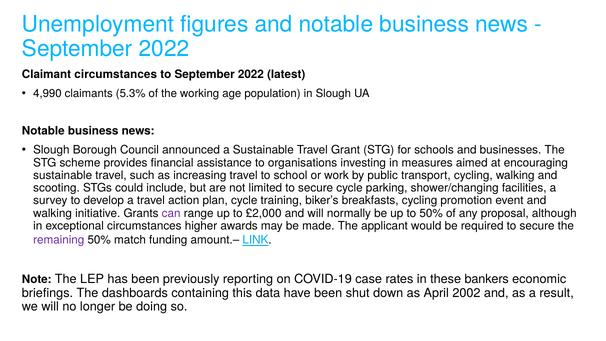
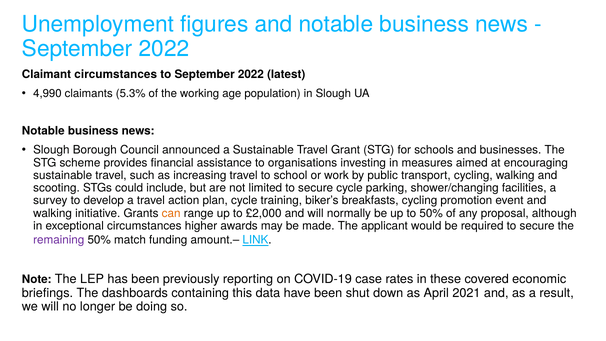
can colour: purple -> orange (171, 213)
bankers: bankers -> covered (487, 279)
2002: 2002 -> 2021 (466, 293)
